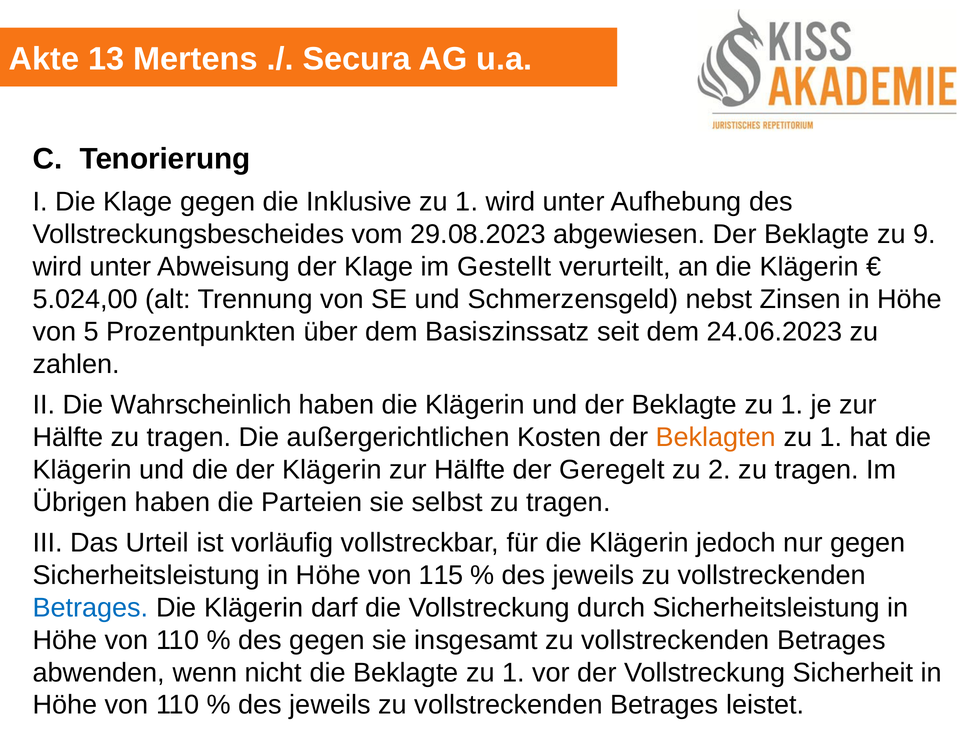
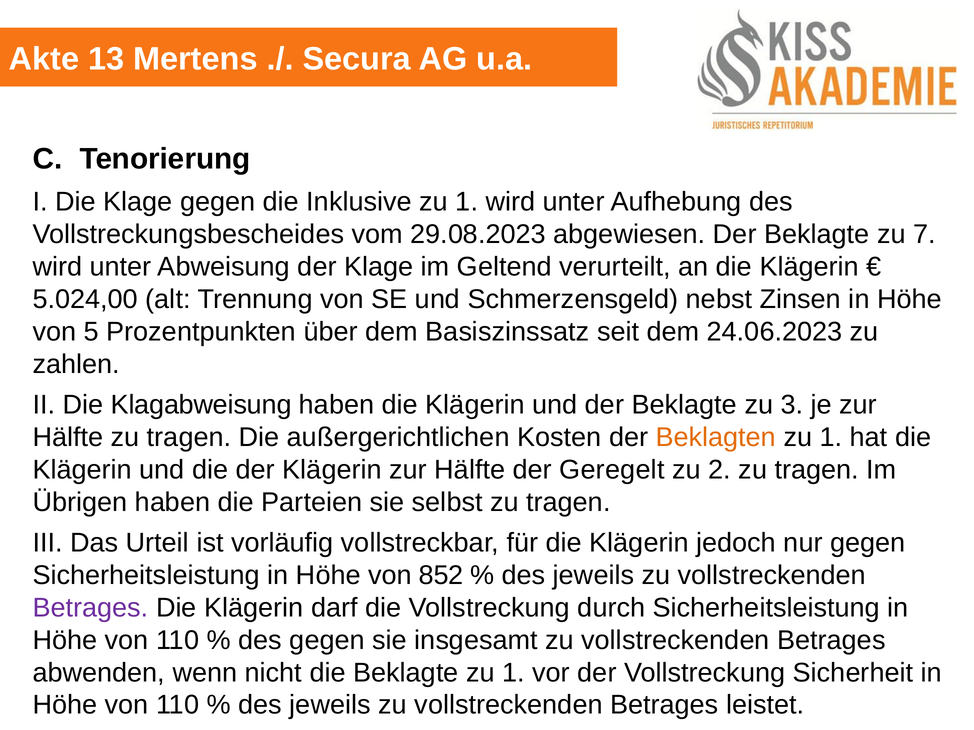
9: 9 -> 7 (924, 235)
Gestellt: Gestellt -> Geltend (504, 267)
Wahrscheinlich: Wahrscheinlich -> Klagabweisung (201, 405)
der Beklagte zu 1: 1 -> 3 (792, 405)
115: 115 -> 852 (441, 576)
Betrages colour: blue -> purple (91, 608)
